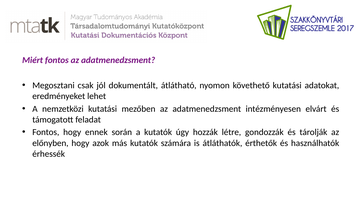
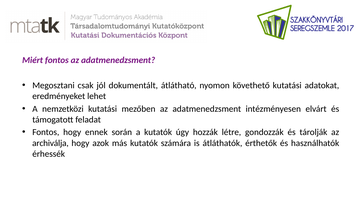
előnyben: előnyben -> archiválja (50, 144)
